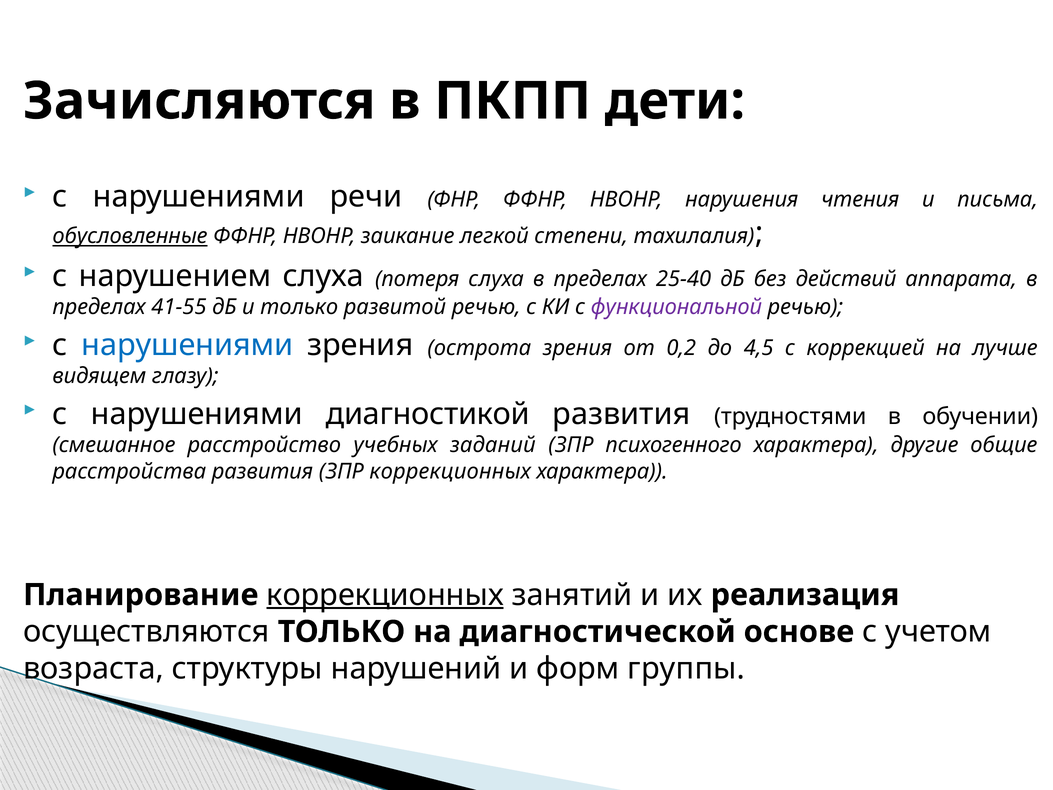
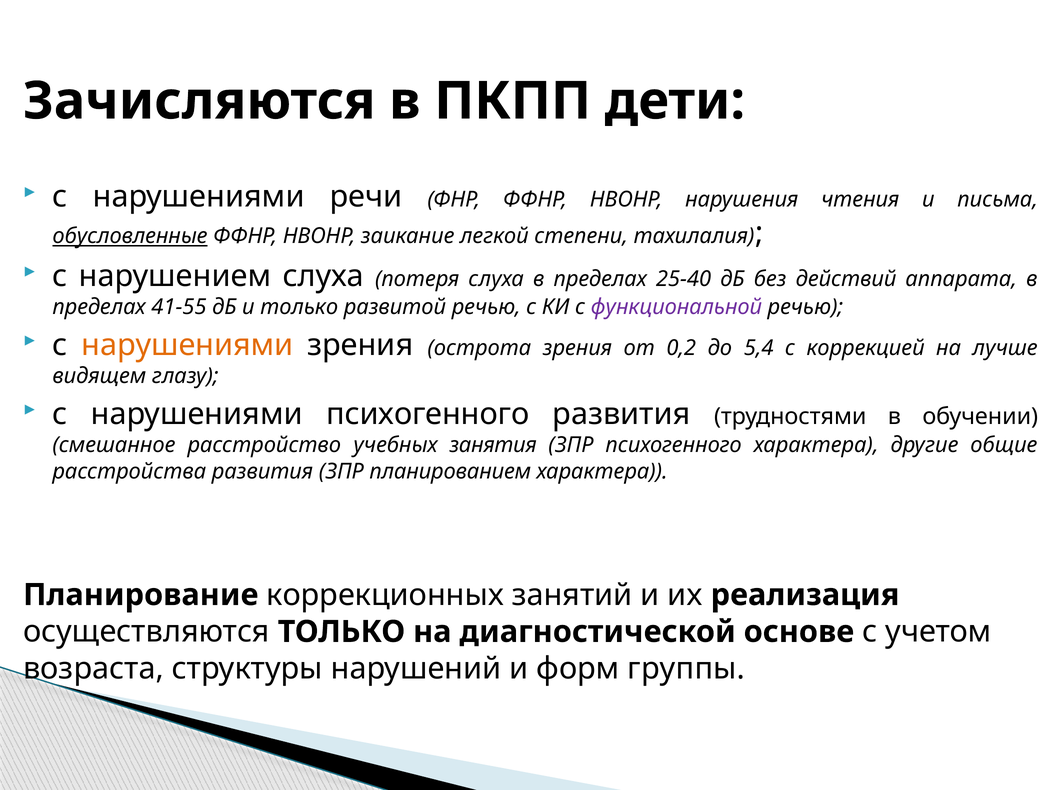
нарушениями colour: blue -> orange (187, 345)
4,5: 4,5 -> 5,4 (759, 348)
нарушениями диагностикой: диагностикой -> психогенного (428, 414)
заданий: заданий -> занятия (493, 445)
ЗПР коррекционных: коррекционных -> планированием (450, 471)
коррекционных underline: present -> none (385, 595)
